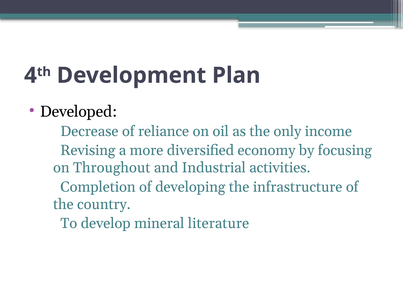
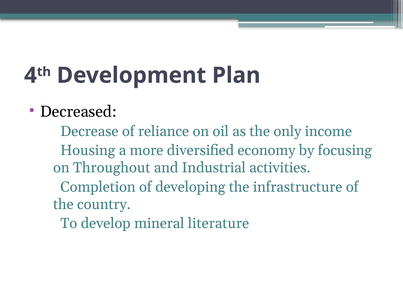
Developed: Developed -> Decreased (79, 112)
Revising: Revising -> Housing (88, 150)
